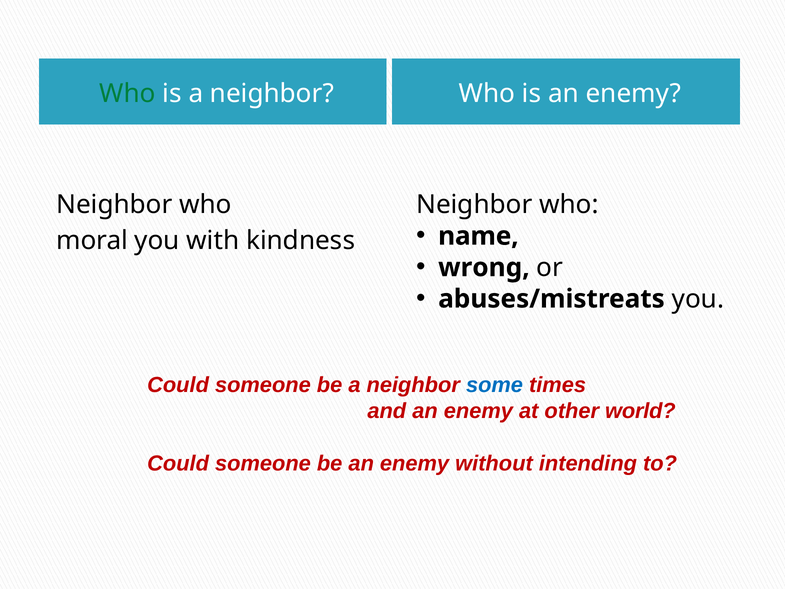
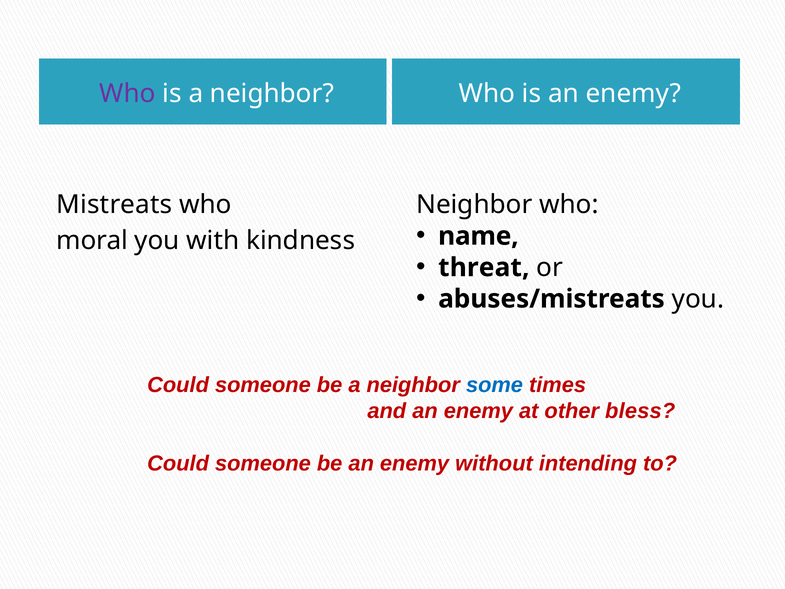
Who colour: green -> purple (127, 93)
Neighbor: Neighbor -> Mistreats (114, 205)
wrong: wrong -> threat (484, 267)
world: world -> bless (640, 411)
